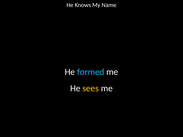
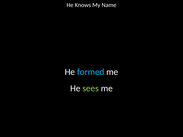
sees colour: yellow -> light green (91, 88)
